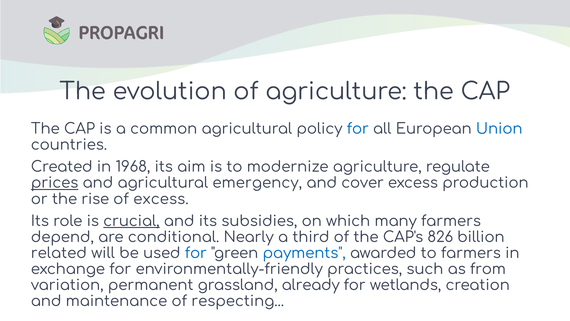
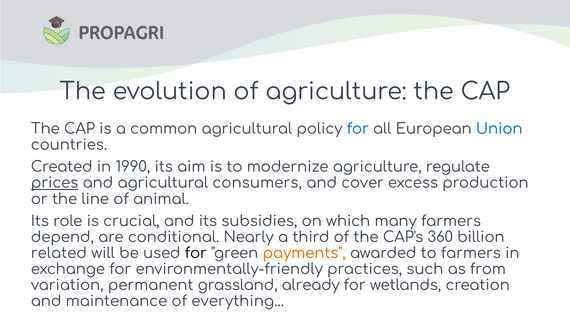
1968: 1968 -> 1990 (133, 167)
emergency: emergency -> consumers (257, 183)
rise: rise -> line (95, 199)
of excess: excess -> animal (161, 199)
crucial underline: present -> none (131, 221)
826: 826 -> 360 (440, 237)
for colour: blue -> black (196, 253)
payments colour: blue -> orange (304, 253)
respecting: respecting -> everything (238, 301)
